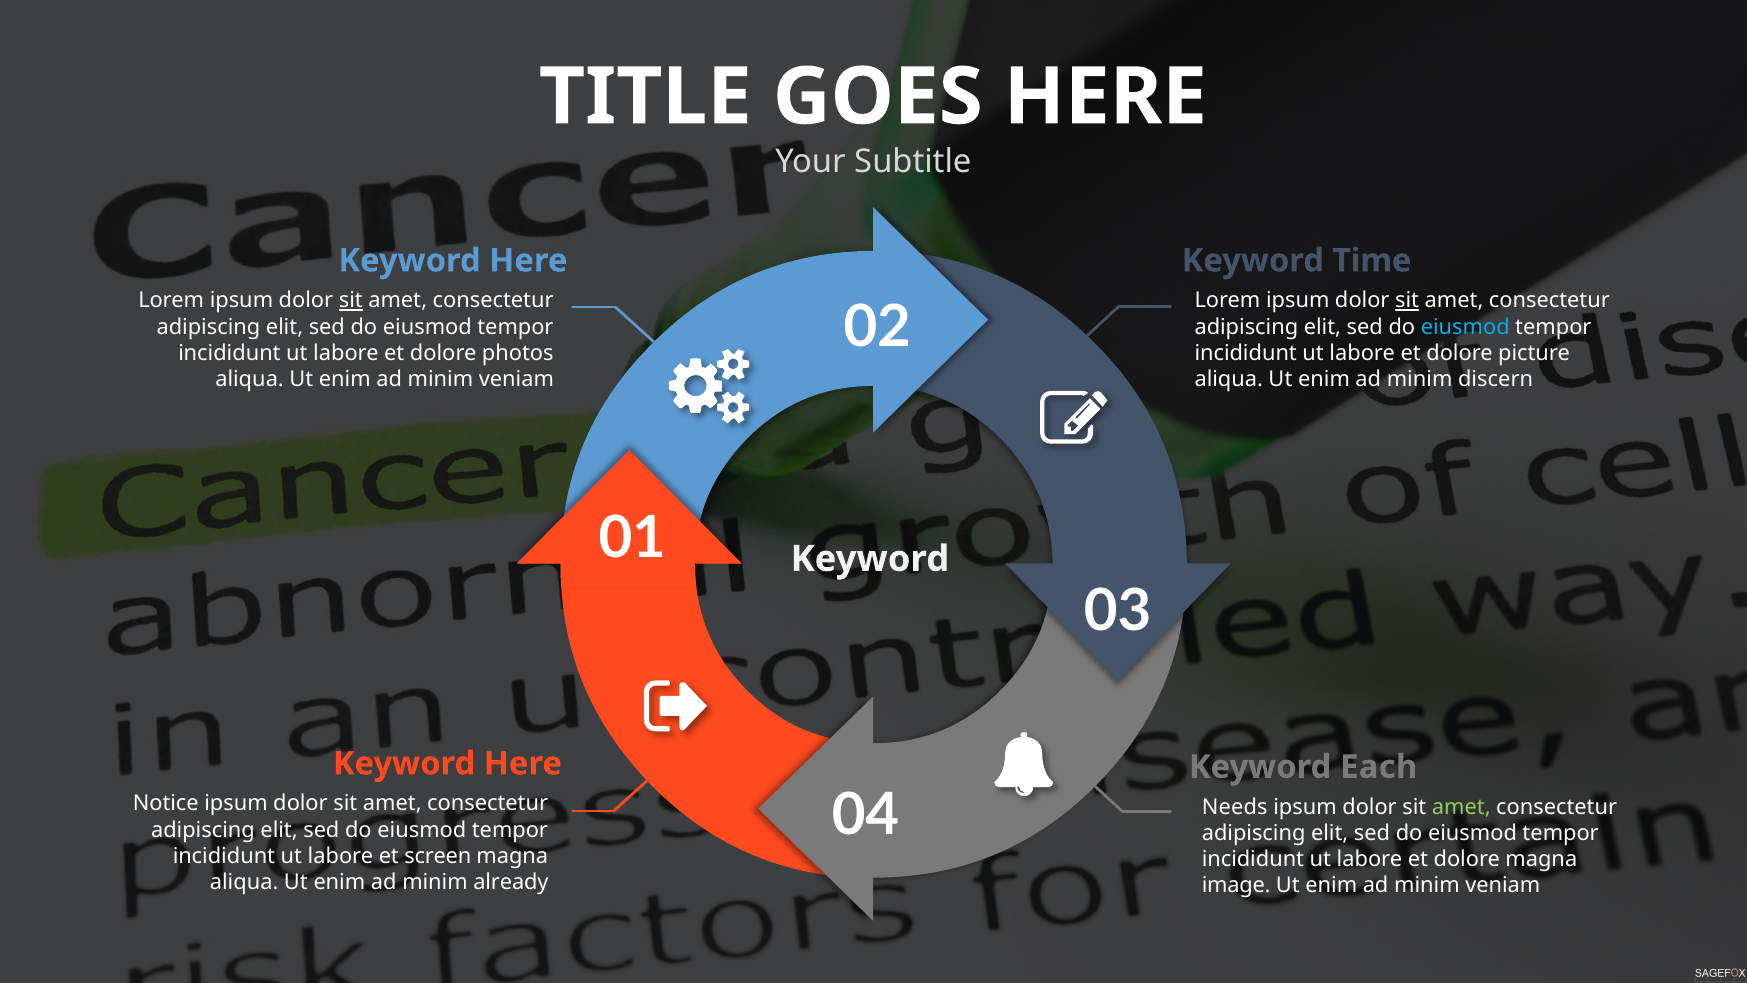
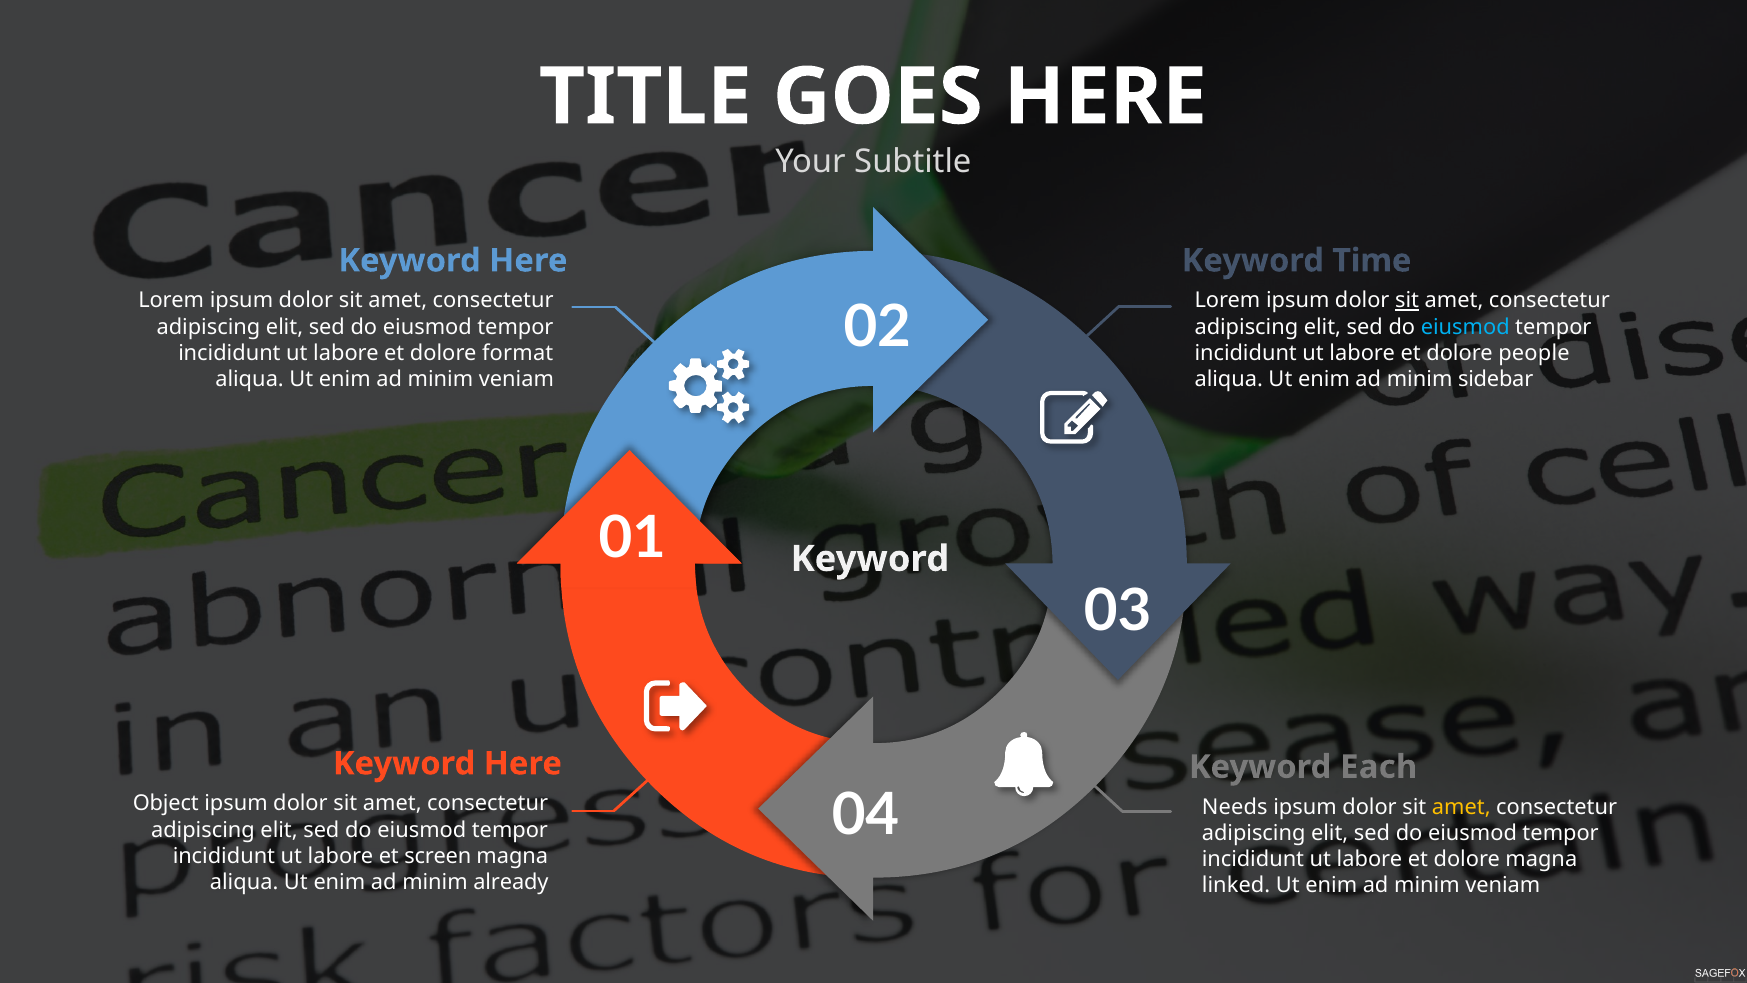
sit underline: present -> none (351, 301)
photos: photos -> format (518, 353)
picture: picture -> people (1534, 353)
discern: discern -> sidebar (1496, 379)
Notice: Notice -> Object (166, 803)
amet colour: light green -> yellow (1461, 807)
image: image -> linked (1236, 885)
